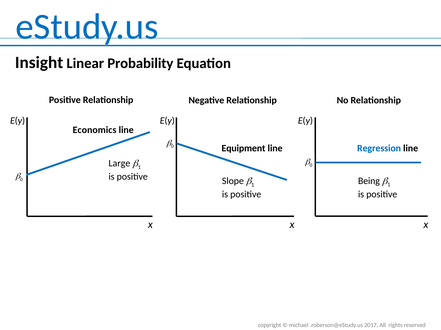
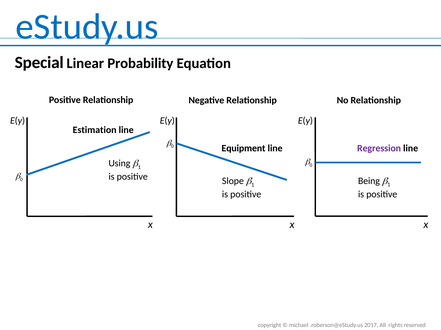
Insight: Insight -> Special (39, 63)
Economics: Economics -> Estimation (95, 130)
Regression colour: blue -> purple (379, 148)
Large: Large -> Using (119, 164)
